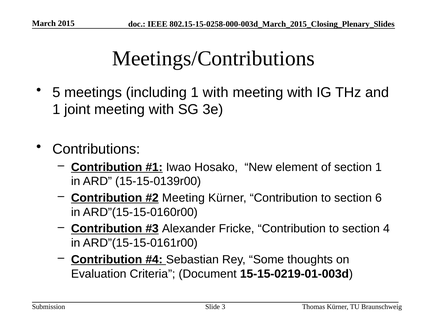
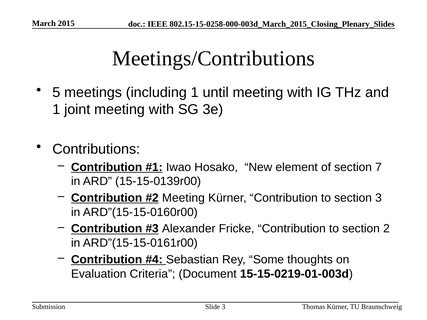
1 with: with -> until (216, 92)
section 1: 1 -> 7 (379, 167)
section 6: 6 -> 3 (378, 198)
4: 4 -> 2 (386, 229)
